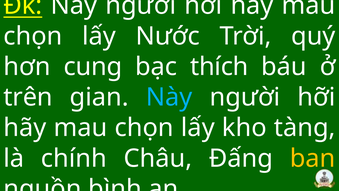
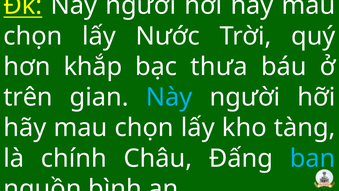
cung: cung -> khắp (93, 67)
thích: thích -> thưa (219, 67)
ban colour: yellow -> light blue (313, 158)
